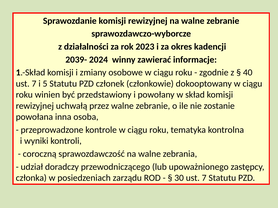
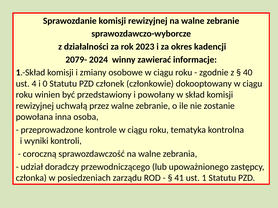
2039-: 2039- -> 2079- (76, 60)
7: 7 -> 4 (34, 84)
5: 5 -> 0 (45, 84)
30: 30 -> 41 (179, 178)
7: 7 -> 1 (204, 178)
